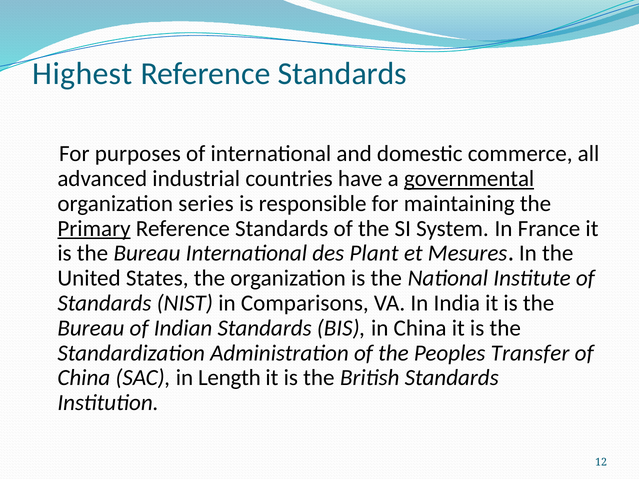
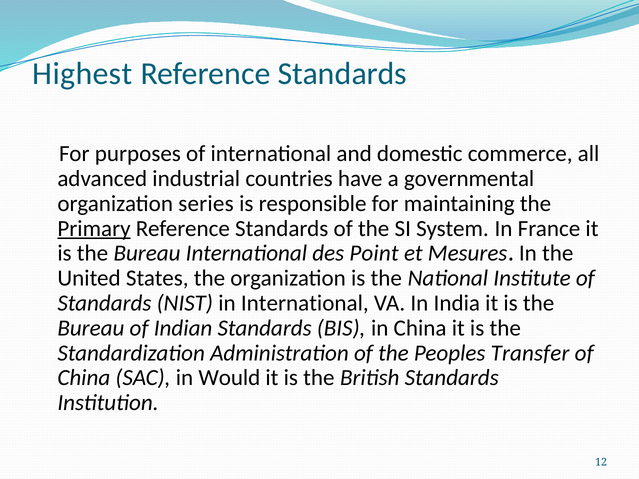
governmental underline: present -> none (469, 179)
Plant: Plant -> Point (374, 253)
in Comparisons: Comparisons -> International (305, 303)
Length: Length -> Would (229, 378)
